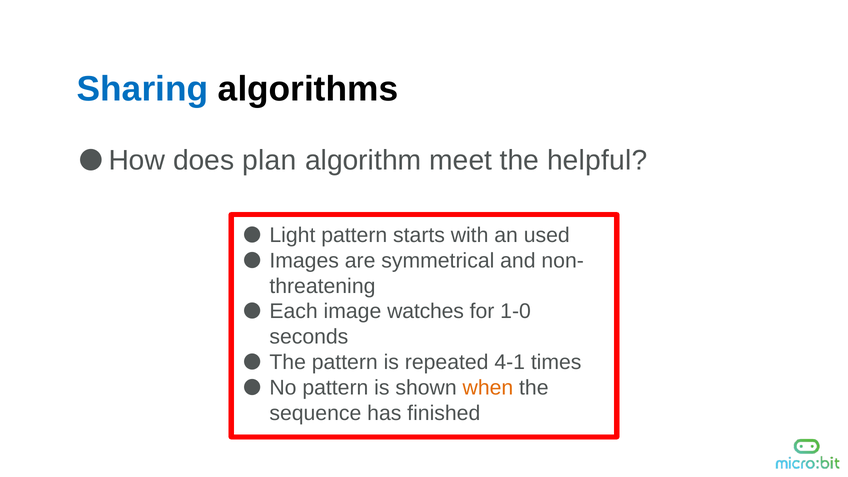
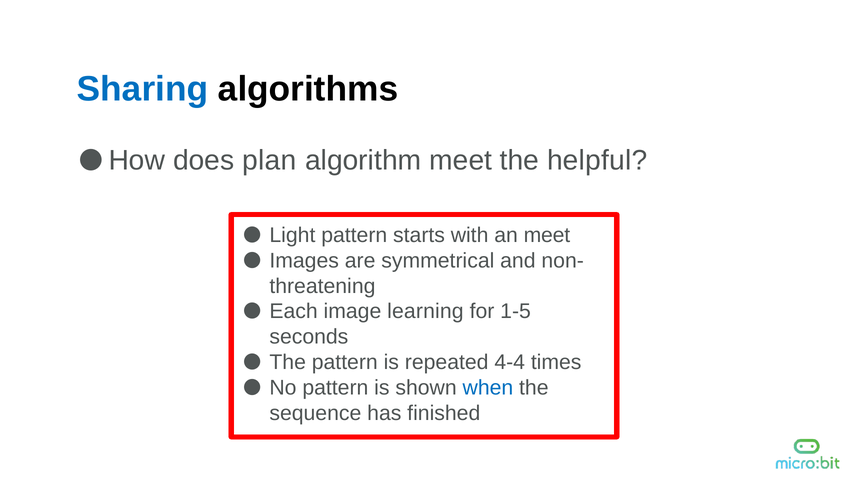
an used: used -> meet (547, 235)
watches: watches -> learning (425, 311)
1-0: 1-0 -> 1-5 (516, 311)
4-1: 4-1 -> 4-4 (510, 362)
when colour: orange -> blue (488, 388)
